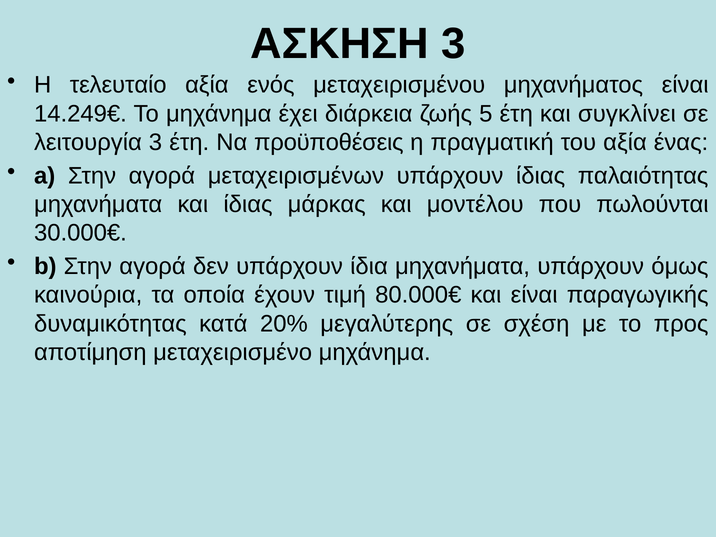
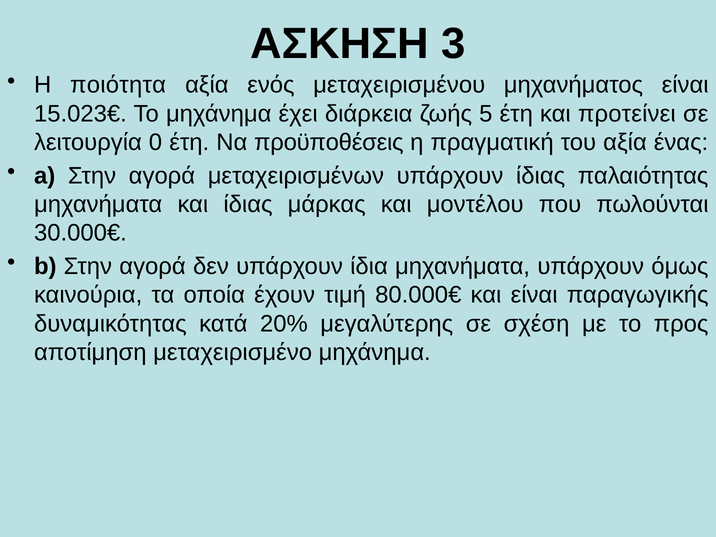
τελευταίο: τελευταίο -> ποιότητα (118, 85)
14.249€: 14.249€ -> 15.023€ (80, 114)
συγκλίνει: συγκλίνει -> προτείνει (627, 114)
λειτουργία 3: 3 -> 0 (156, 142)
